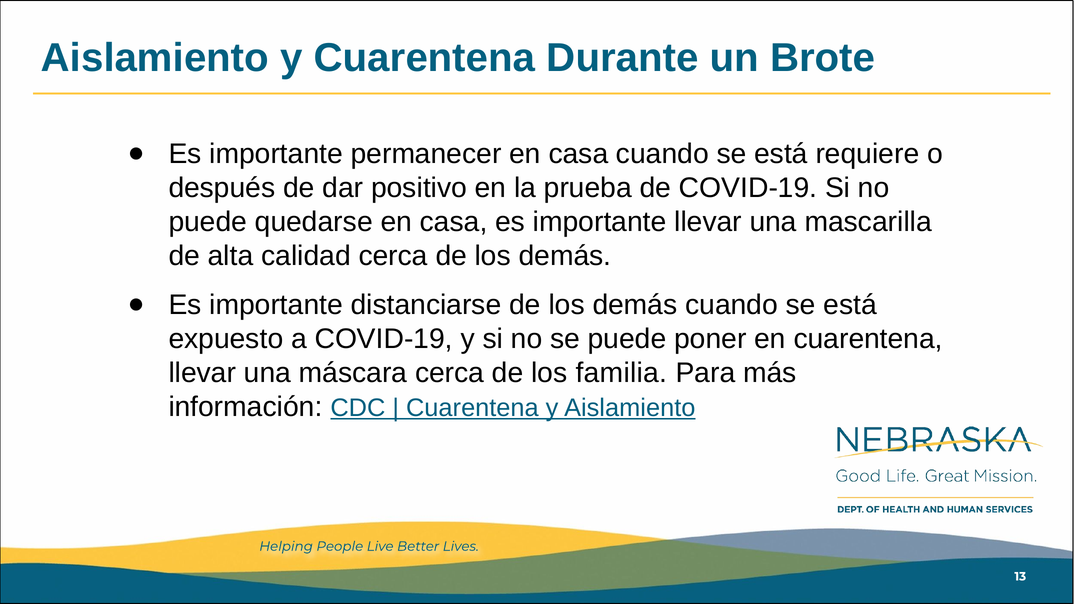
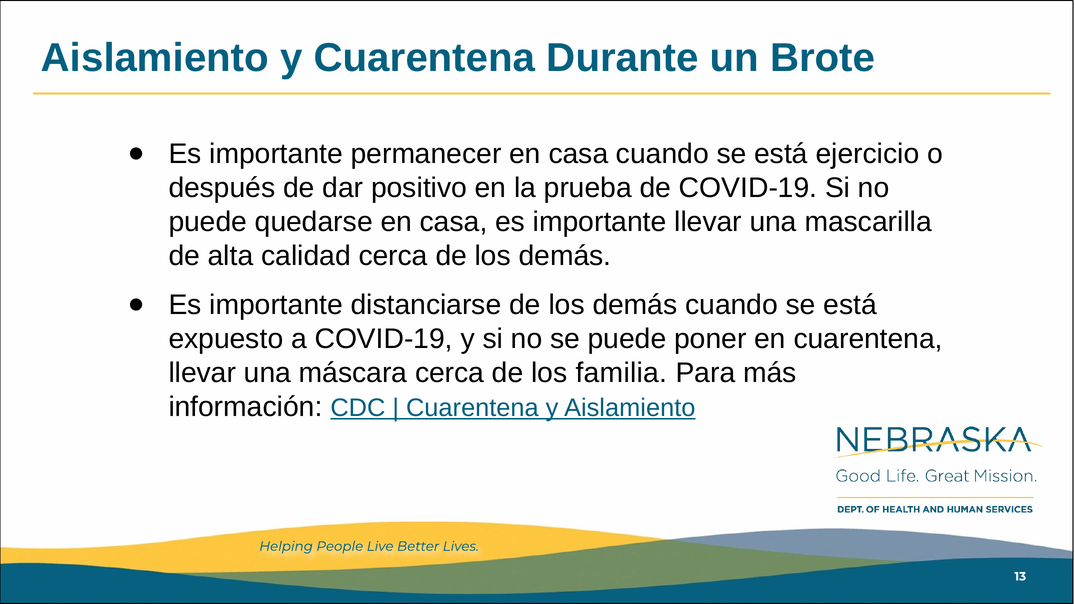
requiere: requiere -> ejercicio (867, 154)
